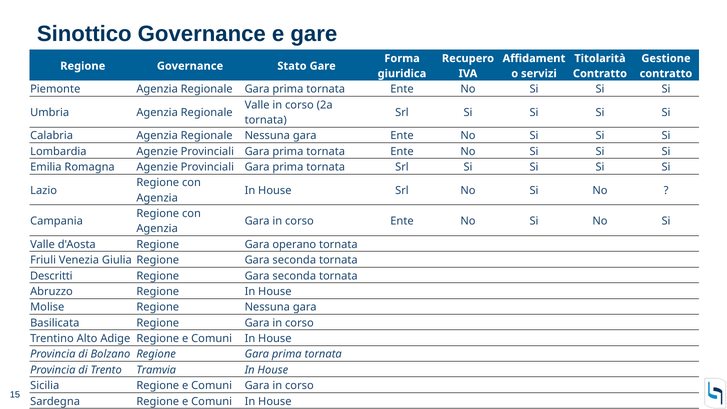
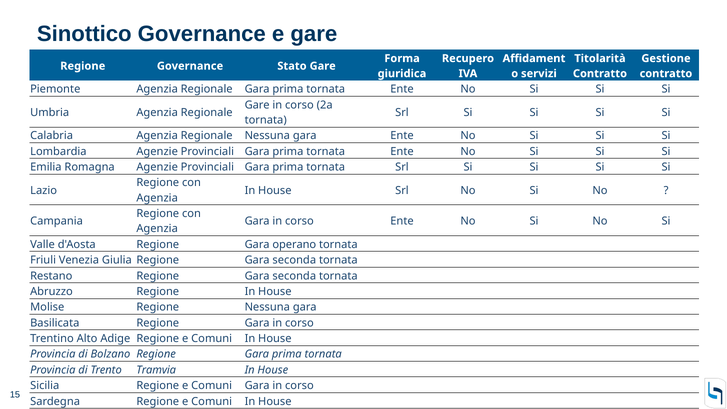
Valle: Valle -> Gare (257, 105)
Descritti: Descritti -> Restano (51, 276)
